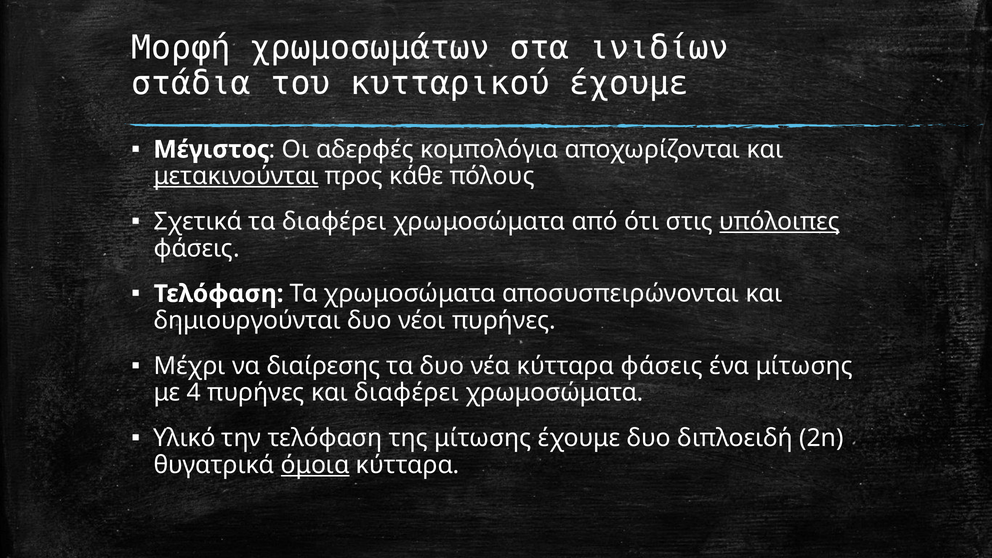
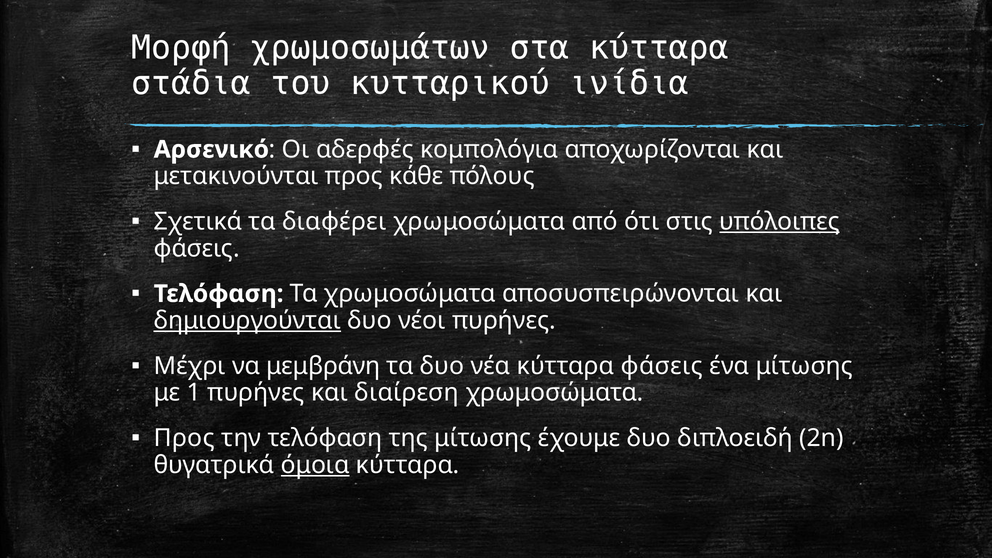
στα ινιδίων: ινιδίων -> κύτταρα (659, 48)
κυτταρικού έχουμε: έχουμε -> ινίδια (629, 84)
Μέγιστος: Μέγιστος -> Αρσενικό (211, 150)
μετακινούνται underline: present -> none (236, 176)
δημιουργούνται underline: none -> present (247, 321)
διαίρεσης: διαίρεσης -> μεμβράνη (323, 366)
4: 4 -> 1 (194, 393)
και διαφέρει: διαφέρει -> διαίρεση (407, 393)
Υλικό: Υλικό -> Προς (184, 438)
